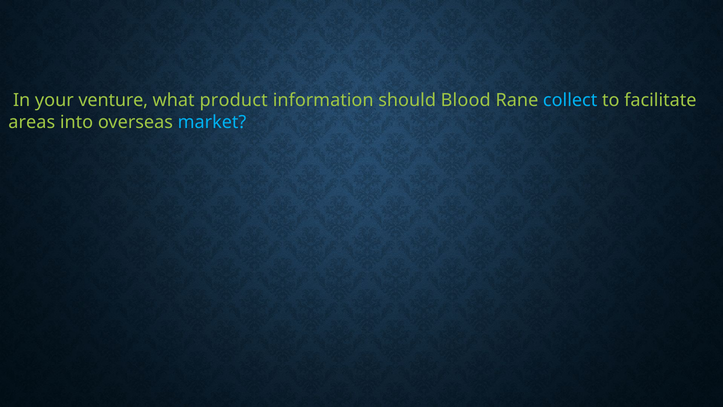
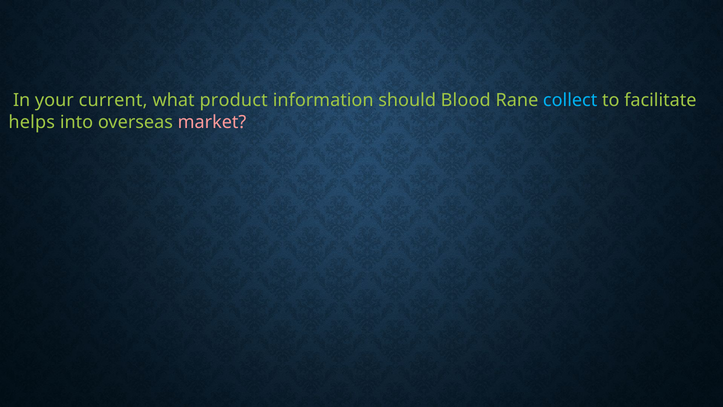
venture: venture -> current (113, 100)
areas: areas -> helps (32, 122)
market colour: light blue -> pink (212, 122)
